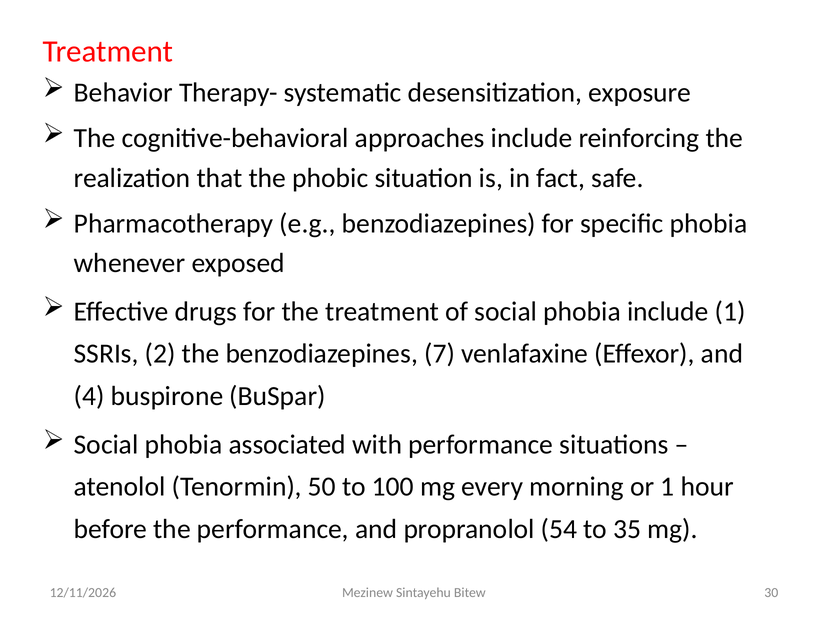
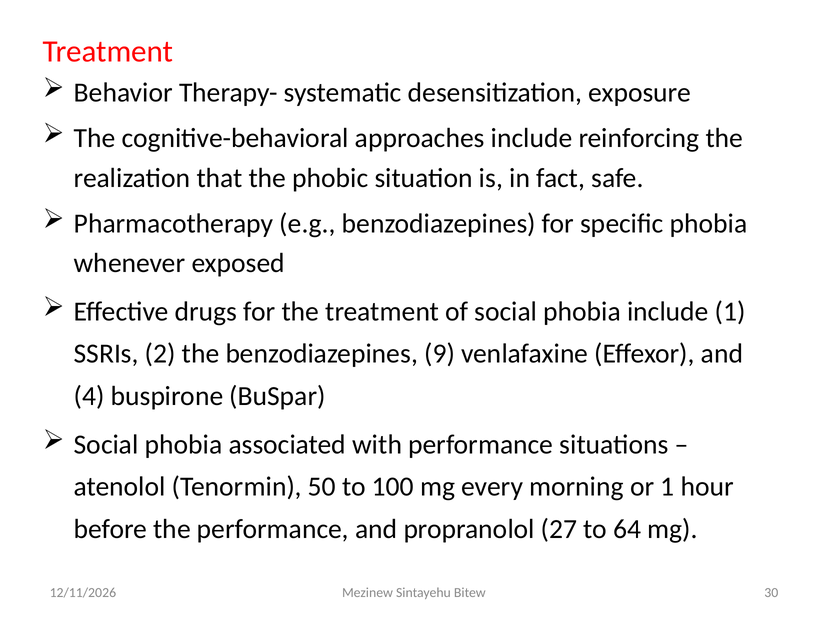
7: 7 -> 9 (440, 354)
54: 54 -> 27 (559, 529)
35: 35 -> 64 (627, 529)
